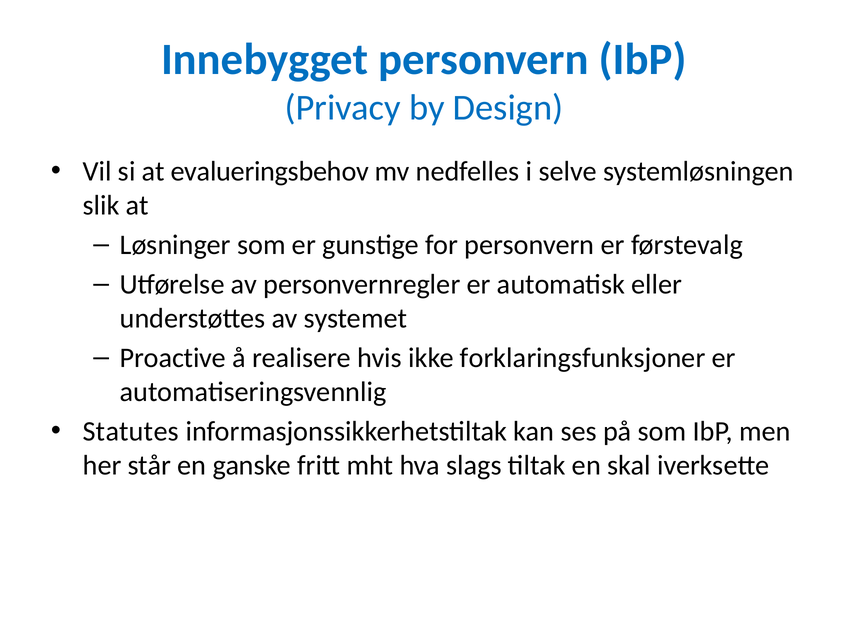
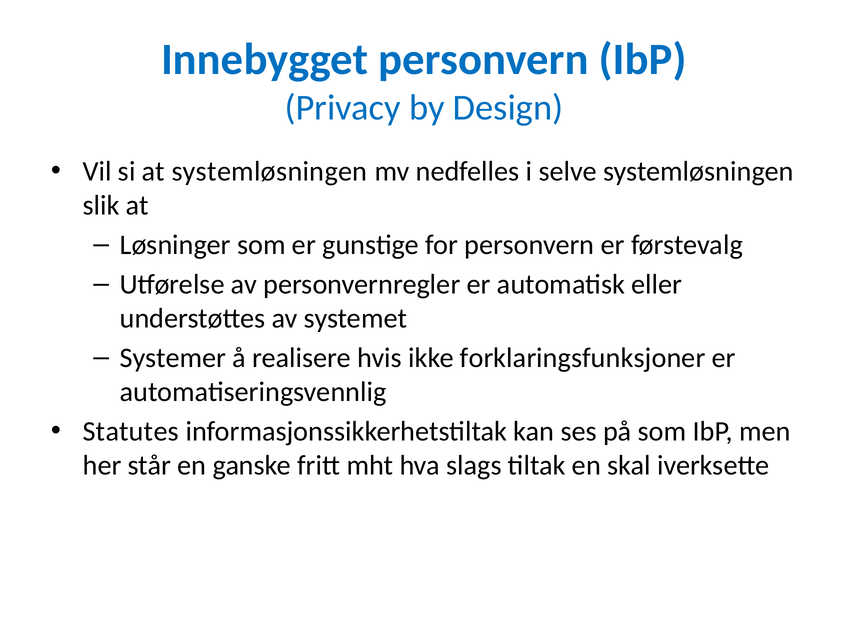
at evalueringsbehov: evalueringsbehov -> systemløsningen (269, 172)
Proactive: Proactive -> Systemer (173, 358)
